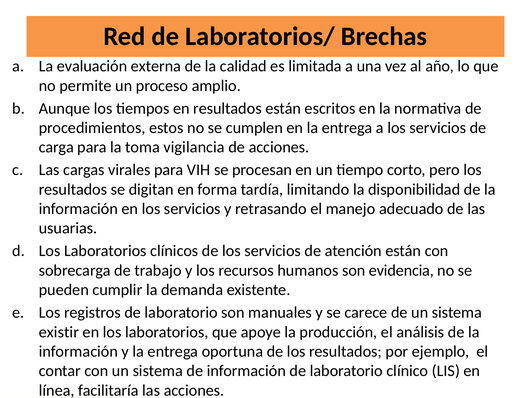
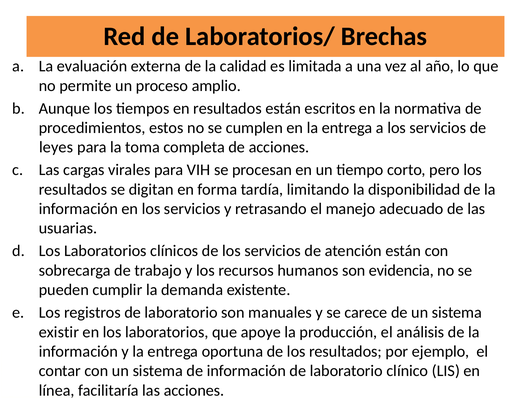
carga: carga -> leyes (56, 147)
vigilancia: vigilancia -> completa (194, 147)
